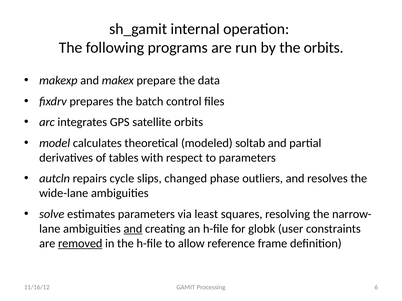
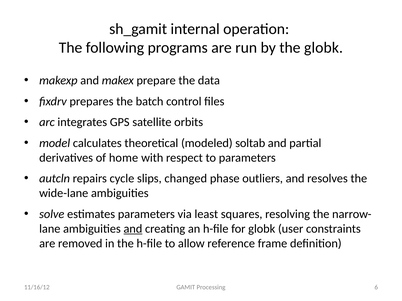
the orbits: orbits -> globk (324, 48)
tables: tables -> home (124, 158)
removed underline: present -> none (80, 244)
